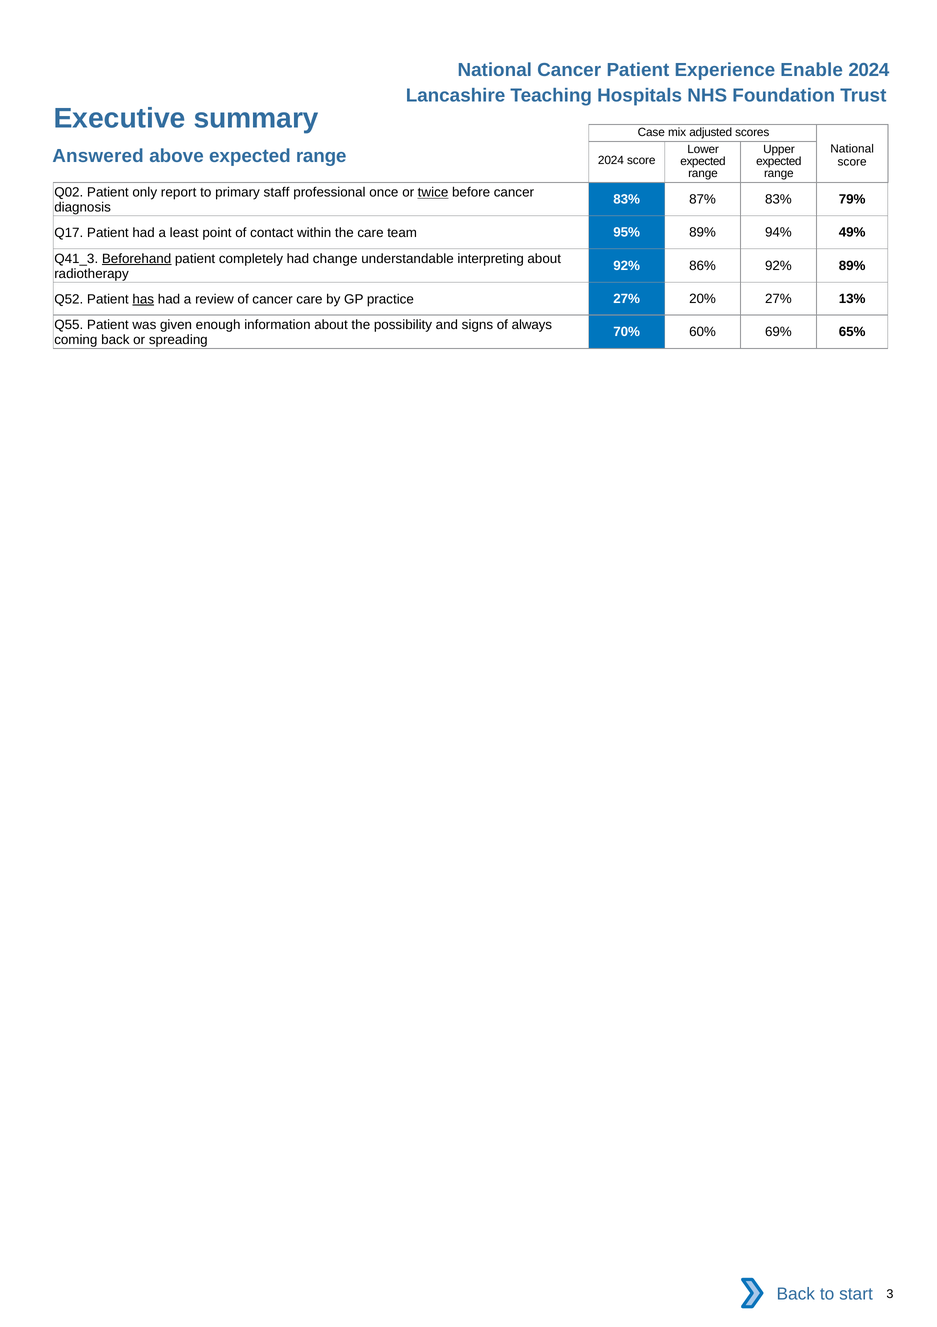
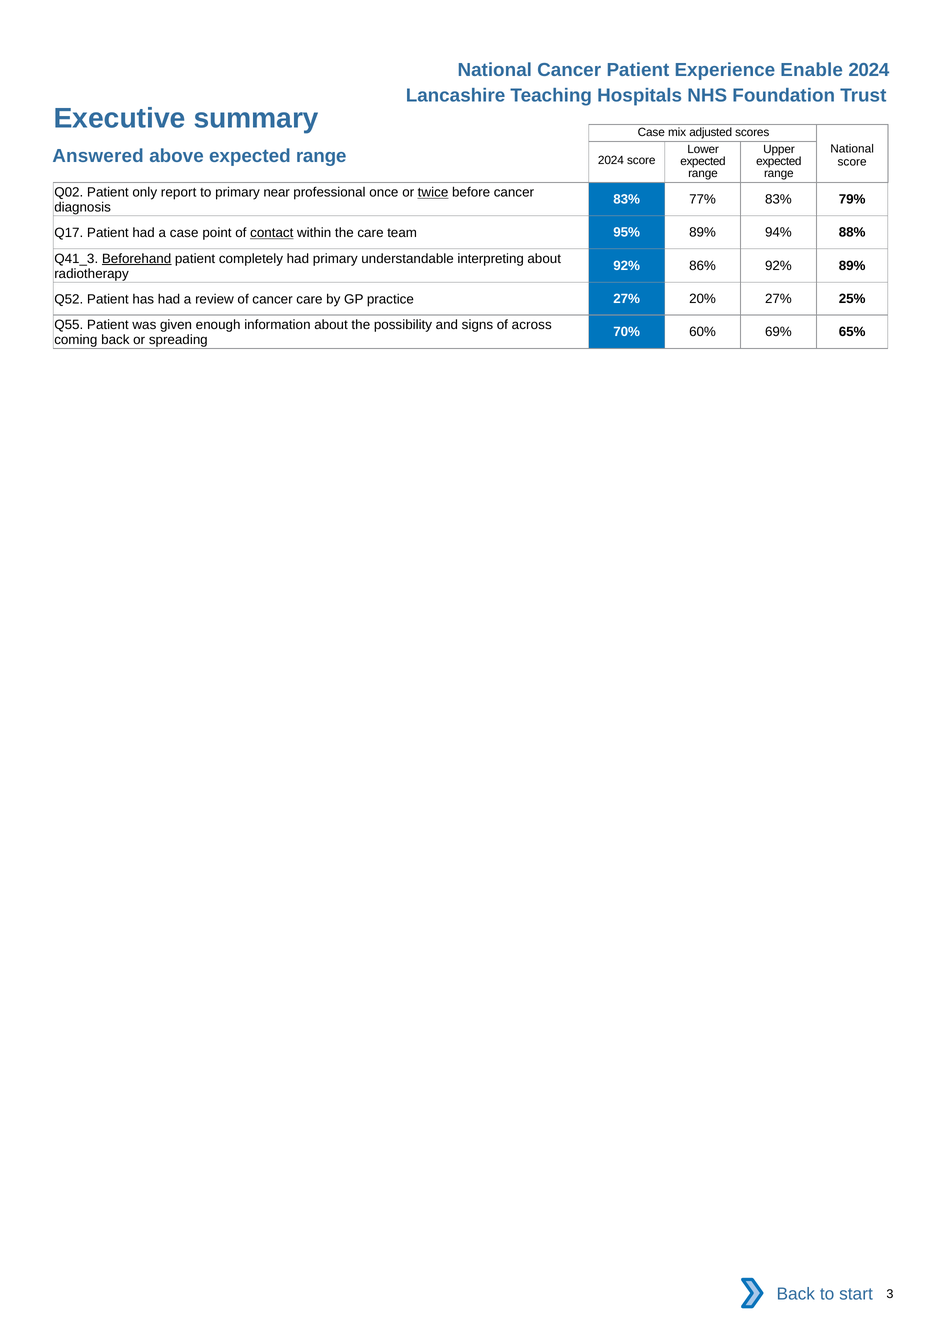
staff: staff -> near (277, 192)
87%: 87% -> 77% (703, 199)
a least: least -> case (184, 233)
contact underline: none -> present (272, 233)
49%: 49% -> 88% (852, 232)
had change: change -> primary (335, 259)
has underline: present -> none (143, 299)
13%: 13% -> 25% (852, 299)
always: always -> across (532, 325)
